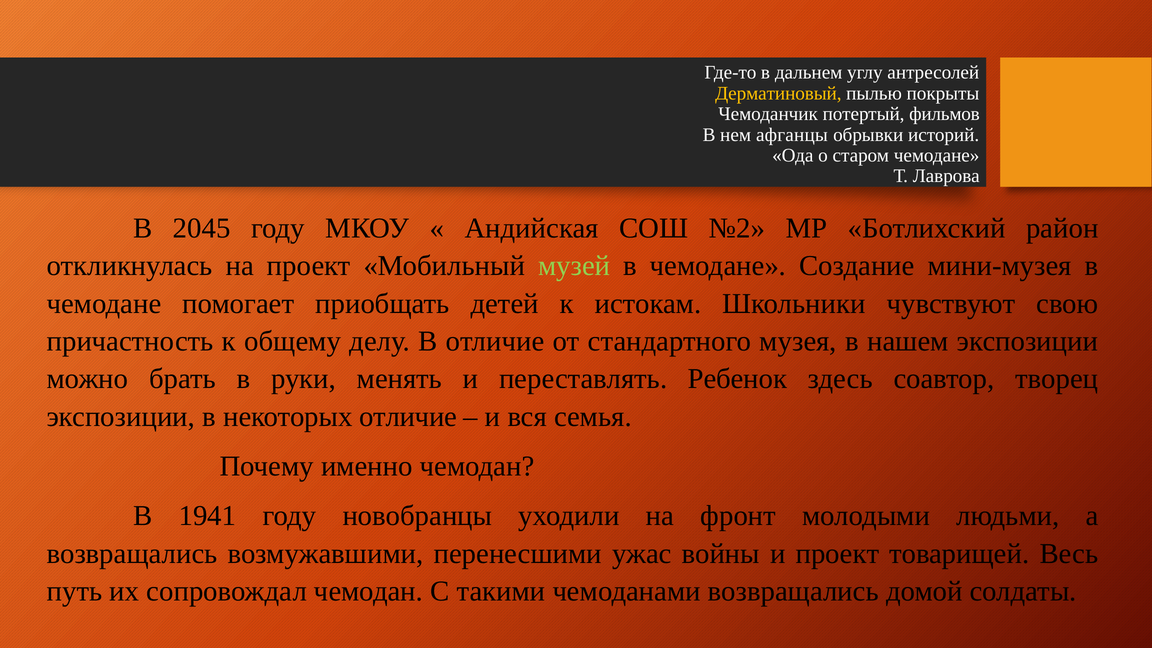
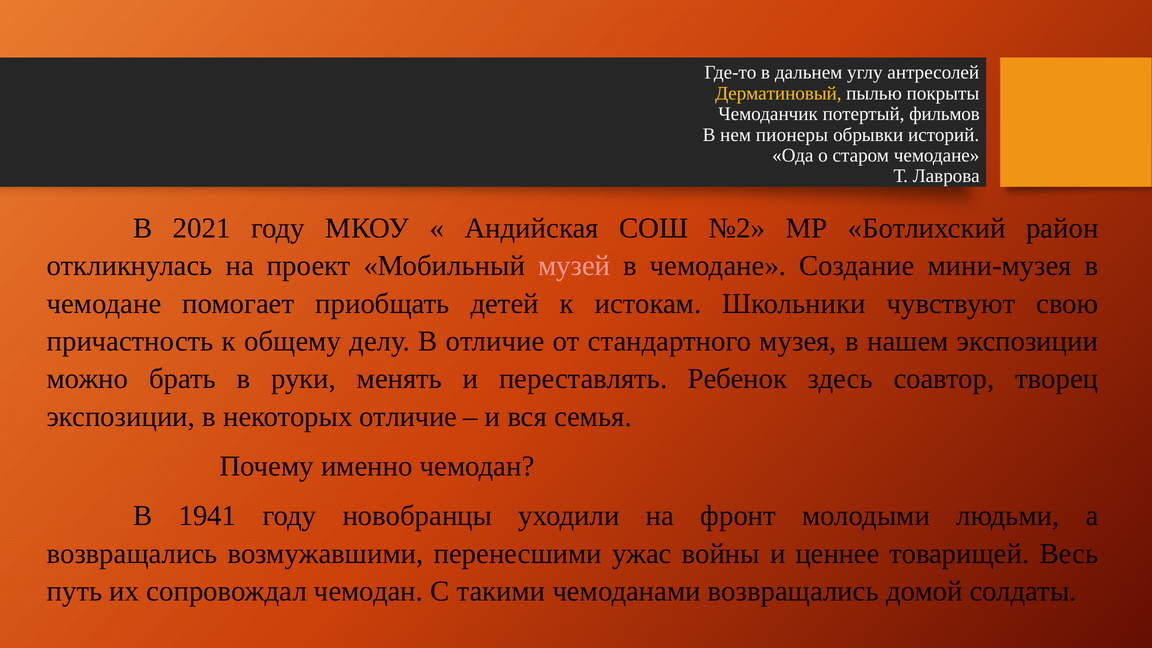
афганцы: афганцы -> пионеры (792, 135)
2045: 2045 -> 2021 (202, 228)
музей colour: light green -> pink (574, 266)
и проект: проект -> ценнее (838, 554)
